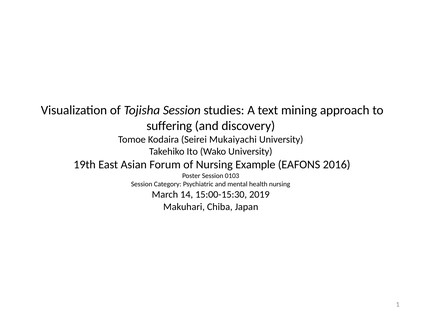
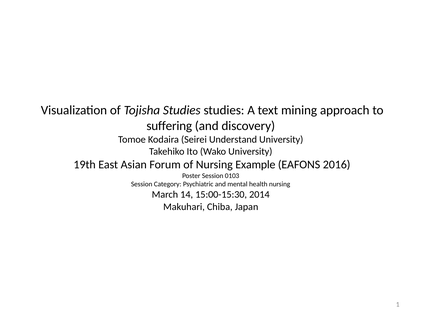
Tojisha Session: Session -> Studies (182, 110)
Mukaiyachi: Mukaiyachi -> Understand (233, 139)
2019: 2019 -> 2014 (259, 195)
